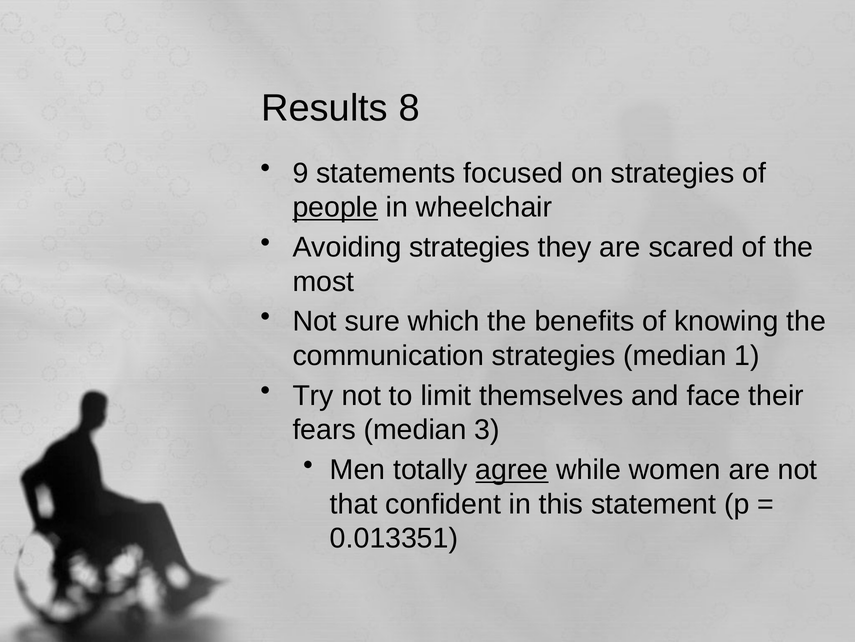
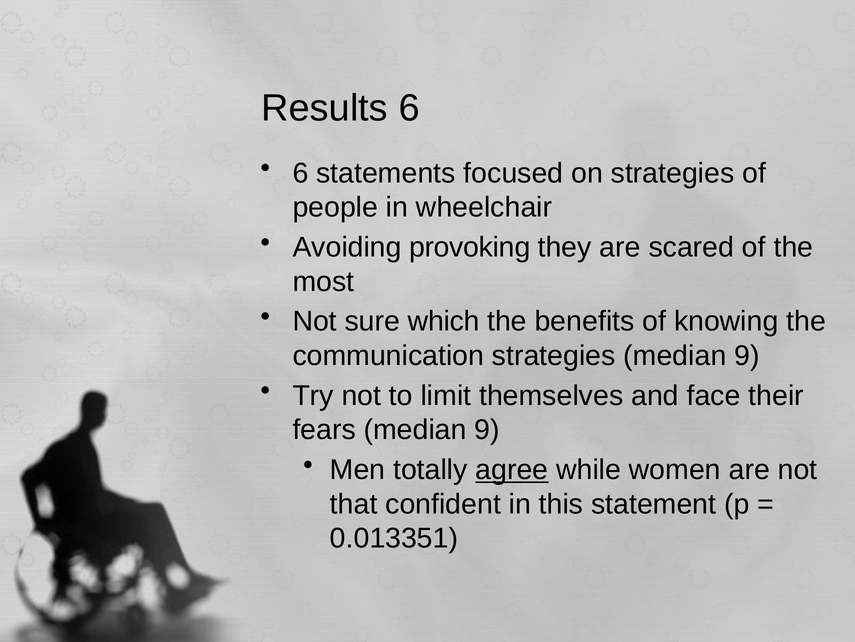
Results 8: 8 -> 6 (409, 108)
9: 9 -> 6 (300, 173)
people underline: present -> none (335, 207)
Avoiding strategies: strategies -> provoking (470, 247)
strategies median 1: 1 -> 9 (747, 355)
fears median 3: 3 -> 9 (487, 429)
